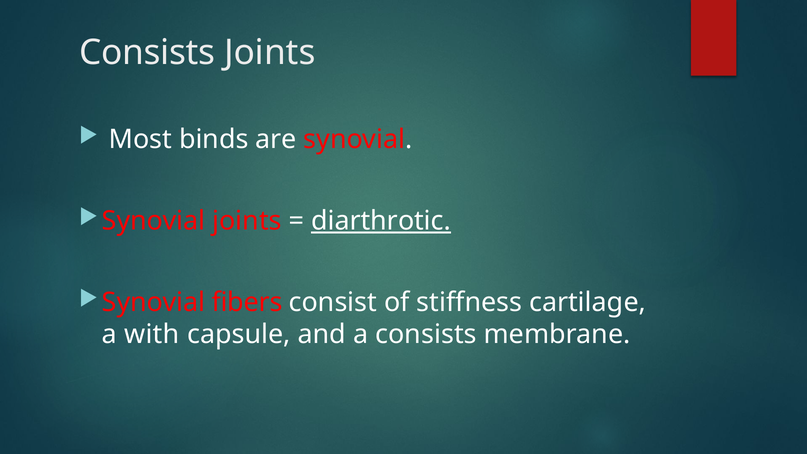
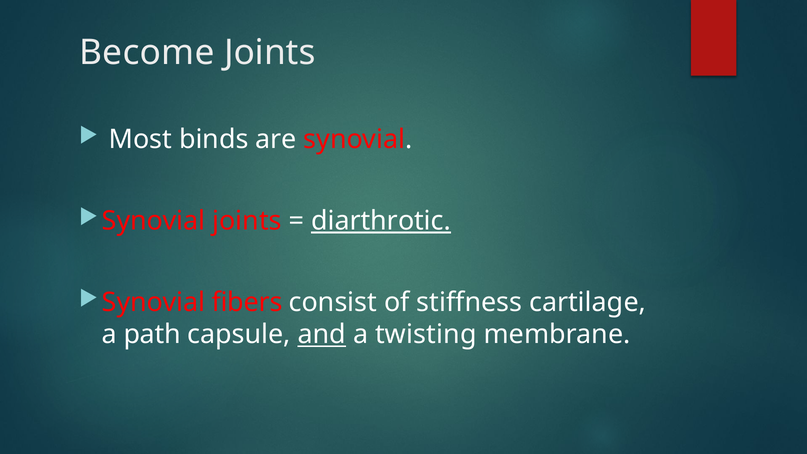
Consists: Consists -> Become (147, 52)
with: with -> path (152, 335)
and underline: none -> present (322, 335)
a consists: consists -> twisting (426, 335)
